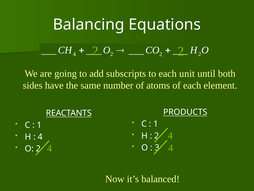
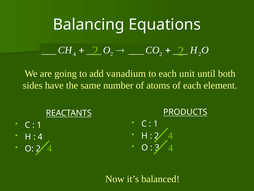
subscripts: subscripts -> vanadium (126, 73)
